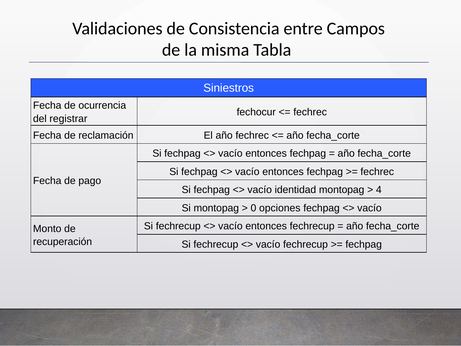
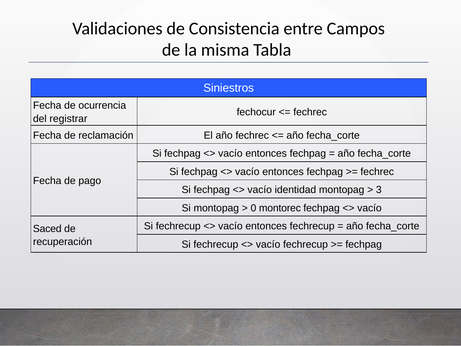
4: 4 -> 3 (379, 190)
opciones: opciones -> montorec (280, 208)
Monto: Monto -> Saced (47, 229)
